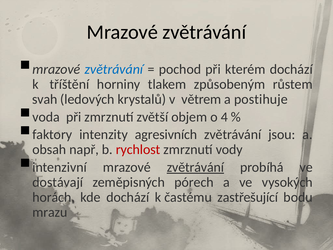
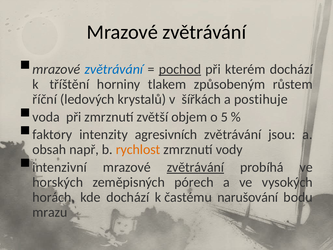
pochod underline: none -> present (180, 69)
svah: svah -> říční (45, 99)
větrem: větrem -> šířkách (201, 99)
4: 4 -> 5 (224, 117)
rychlost colour: red -> orange (138, 149)
dostávají: dostávají -> horských (58, 182)
zastřešující: zastřešující -> narušování (248, 197)
